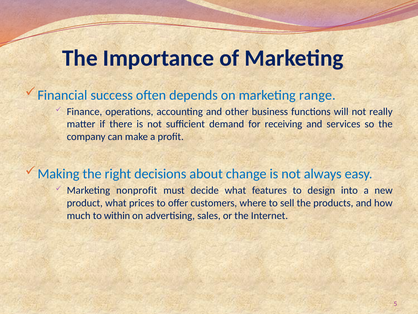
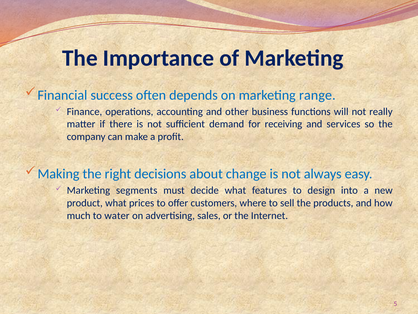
nonprofit: nonprofit -> segments (137, 190)
within: within -> water (117, 215)
